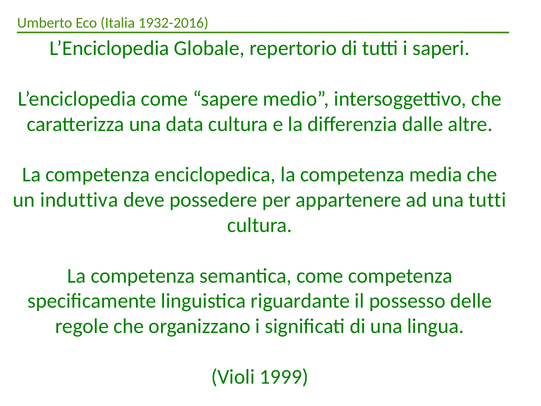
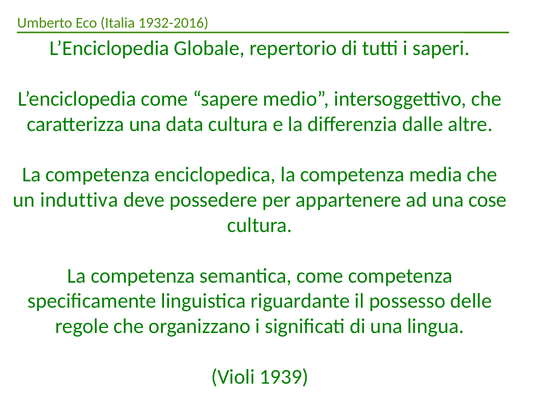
una tutti: tutti -> cose (488, 200)
1999: 1999 -> 1939 (284, 377)
